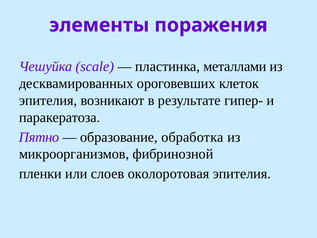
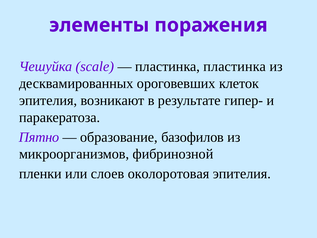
пластинка металлами: металлами -> пластинка (235, 67)
обработка: обработка -> базофилов (193, 137)
